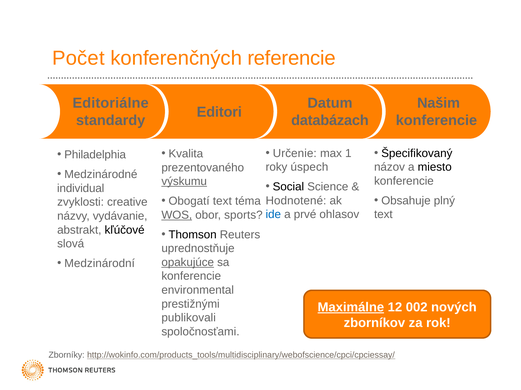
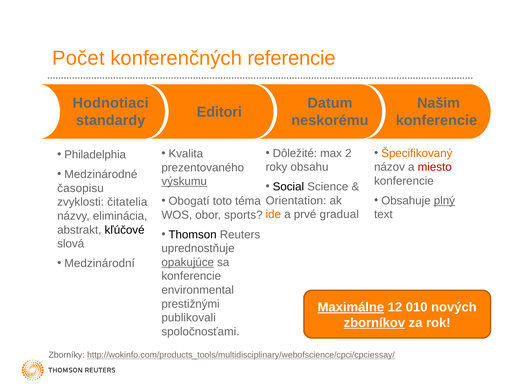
Editoriálne: Editoriálne -> Hodnotiaci (111, 103)
databázach: databázach -> neskorému (330, 121)
Určenie: Určenie -> Dôležité (295, 154)
1: 1 -> 2 (348, 154)
Špecifikovaný colour: black -> orange (417, 154)
úspech: úspech -> obsahu (310, 167)
miesto colour: black -> red (435, 167)
individual: individual -> časopisu (81, 189)
plný underline: none -> present (444, 201)
Obogatí text: text -> toto (222, 201)
Hodnotené: Hodnotené -> Orientation (296, 201)
creative: creative -> čitatelia (127, 203)
ide colour: blue -> orange (273, 215)
ohlasov: ohlasov -> gradual (339, 215)
WOS underline: present -> none (177, 215)
vydávanie: vydávanie -> eliminácia (120, 216)
002: 002 -> 010 (417, 308)
zborníkov underline: none -> present (374, 323)
